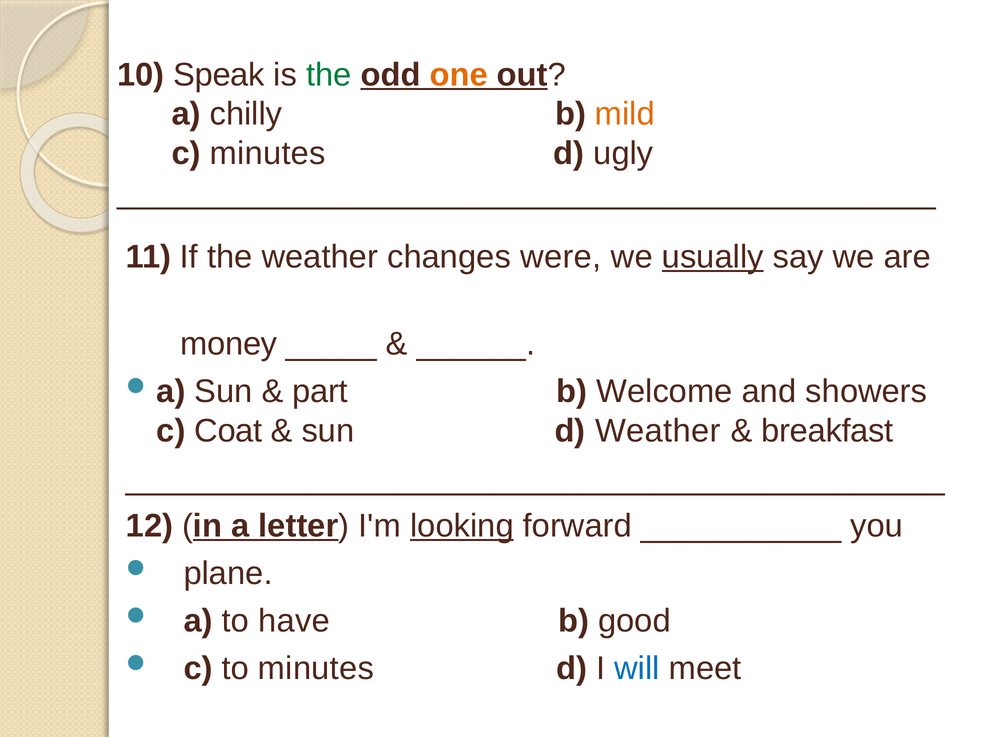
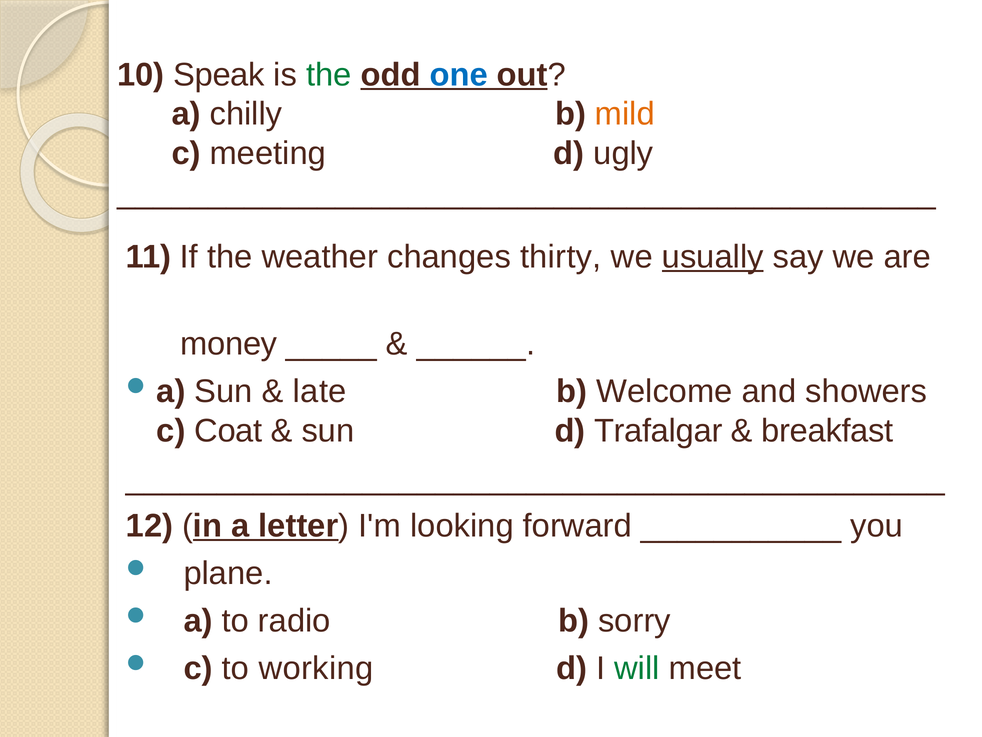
one colour: orange -> blue (459, 75)
c minutes: minutes -> meeting (268, 153)
were: were -> thirty (561, 257)
part: part -> late (320, 391)
d Weather: Weather -> Trafalgar (658, 430)
looking underline: present -> none (462, 525)
have: have -> radio (294, 620)
good: good -> sorry (634, 620)
to minutes: minutes -> working (316, 668)
will colour: blue -> green (637, 668)
